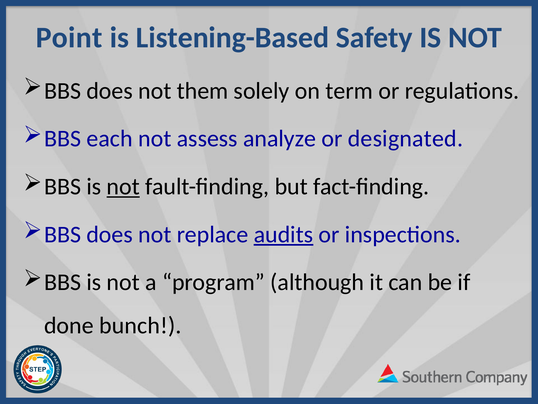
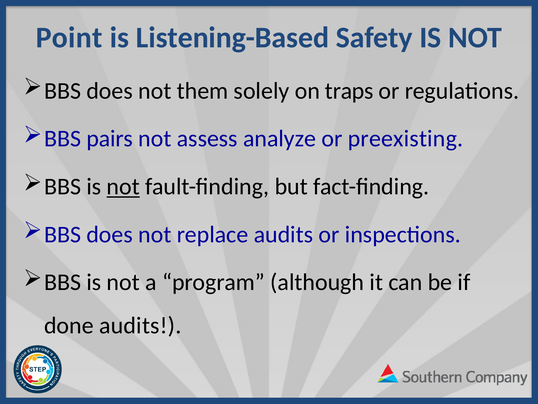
term: term -> traps (349, 91)
each: each -> pairs (110, 139)
designated: designated -> preexisting (405, 139)
audits underline: present -> none (283, 234)
done bunch: bunch -> audits (140, 325)
